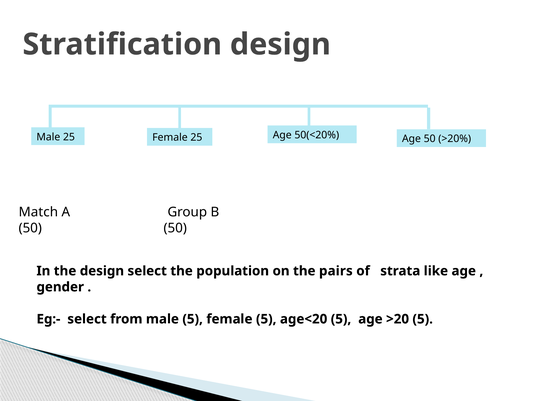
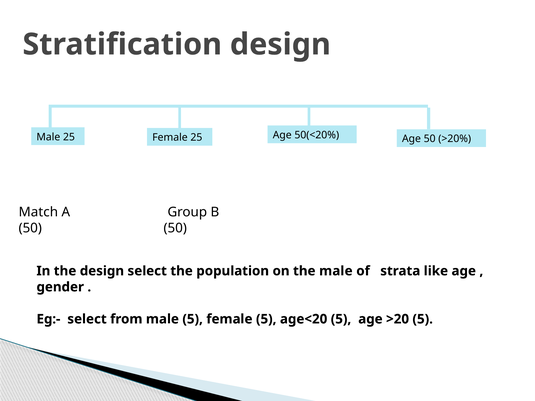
the pairs: pairs -> male (336, 271)
